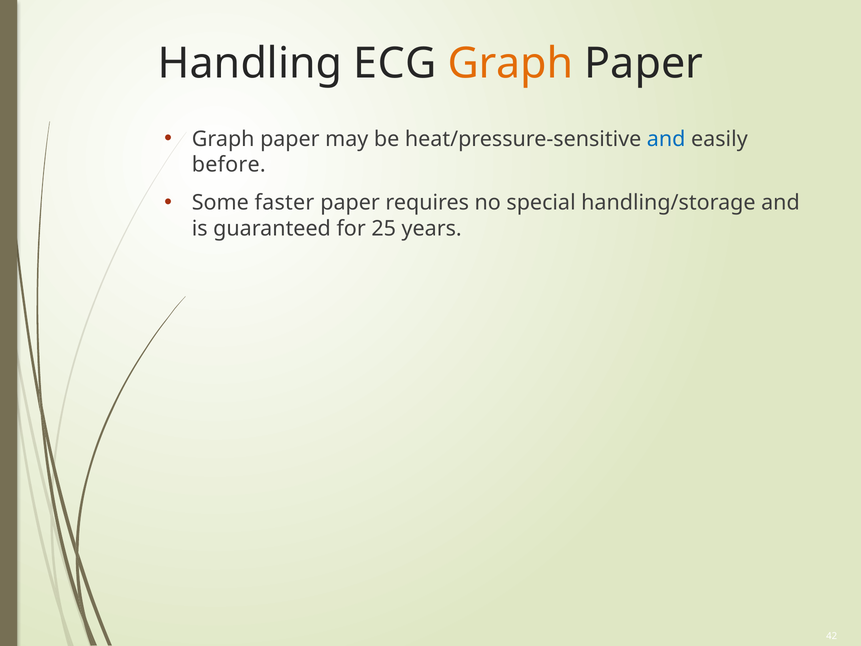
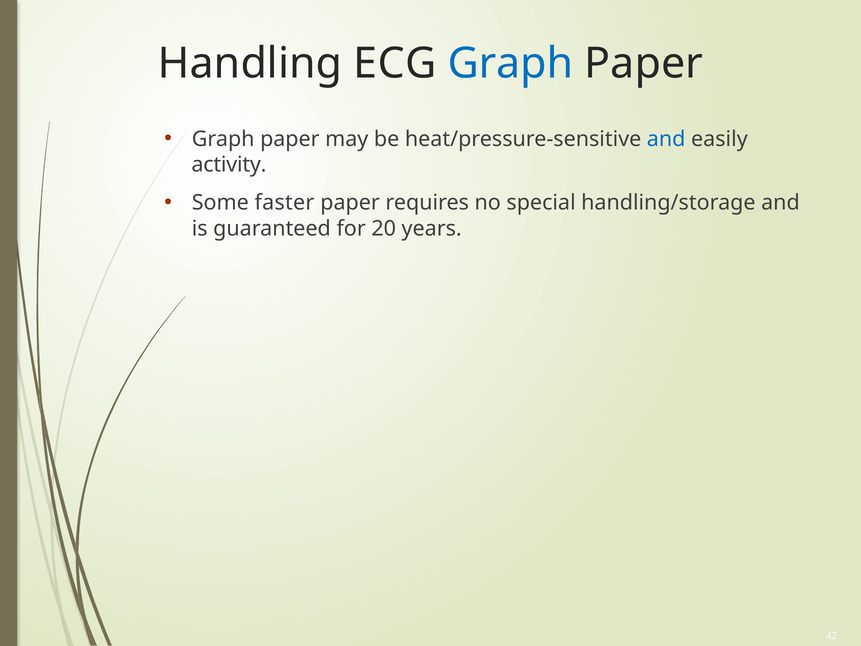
Graph colour: orange -> blue (511, 64)
before: before -> activity (229, 165)
25: 25 -> 20 (384, 228)
